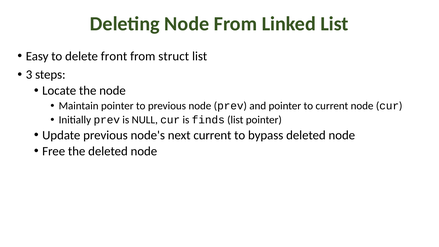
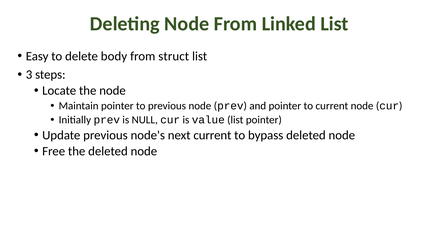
front: front -> body (114, 56)
finds: finds -> value (208, 120)
